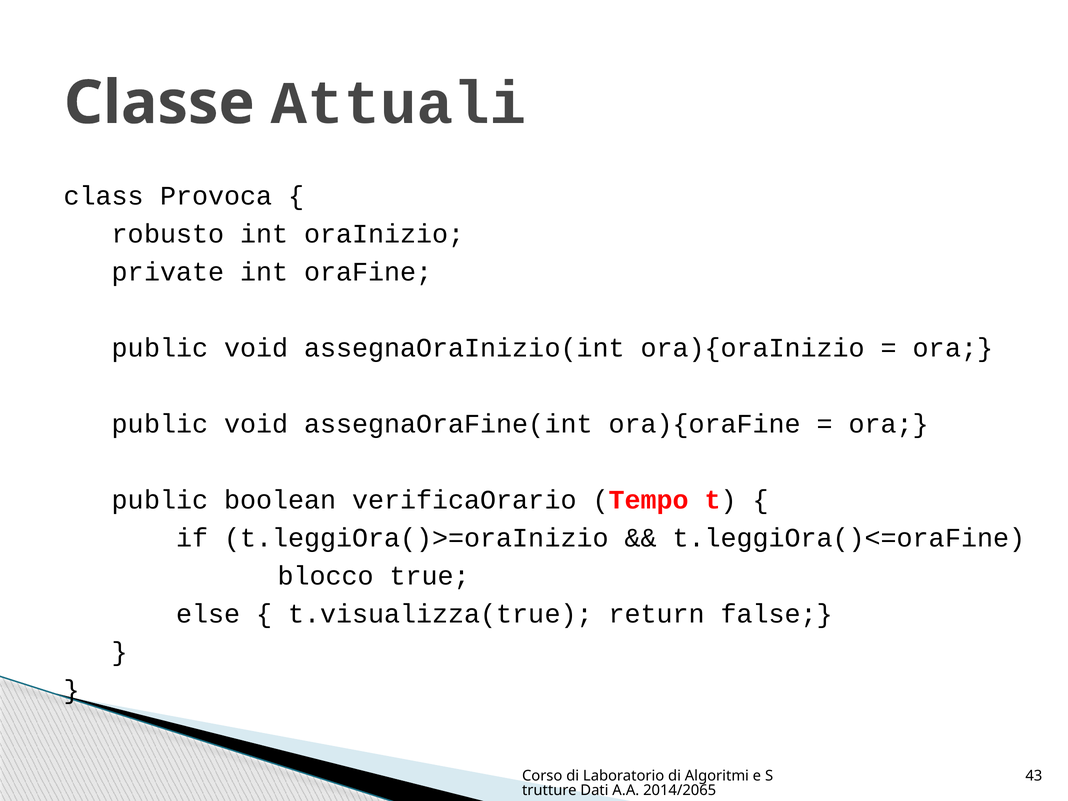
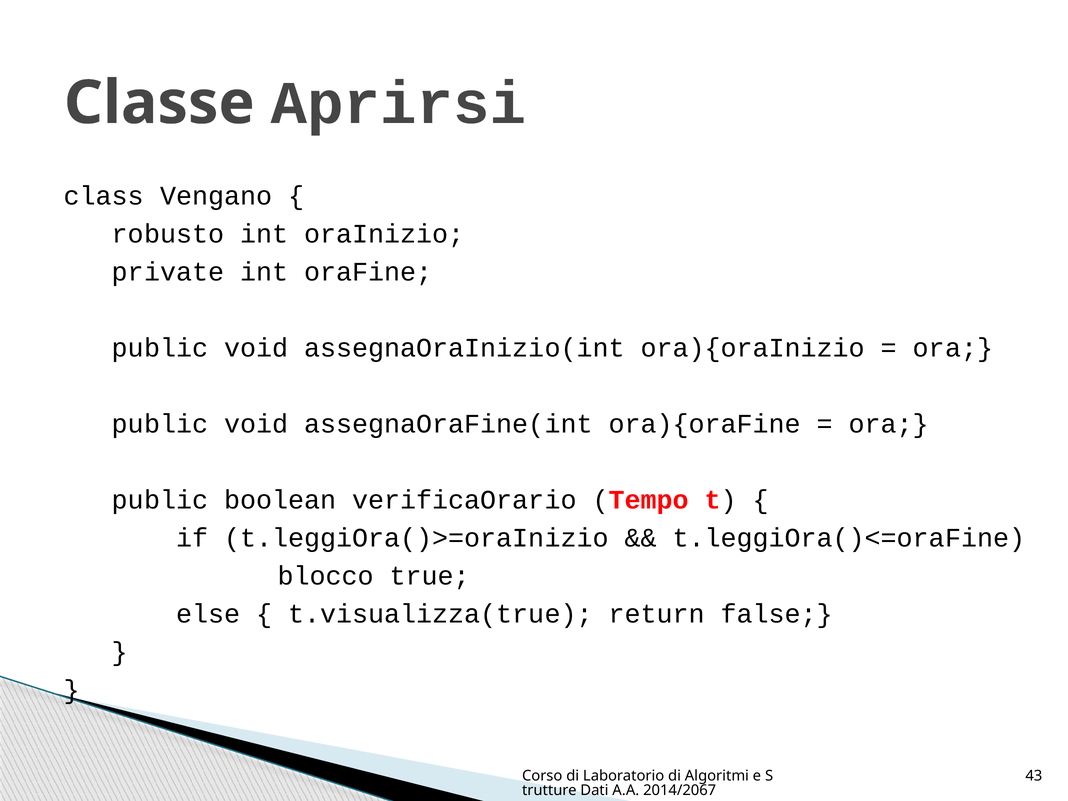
Attuali: Attuali -> Aprirsi (398, 103)
Provoca: Provoca -> Vengano (216, 196)
2014/2065: 2014/2065 -> 2014/2067 (680, 790)
